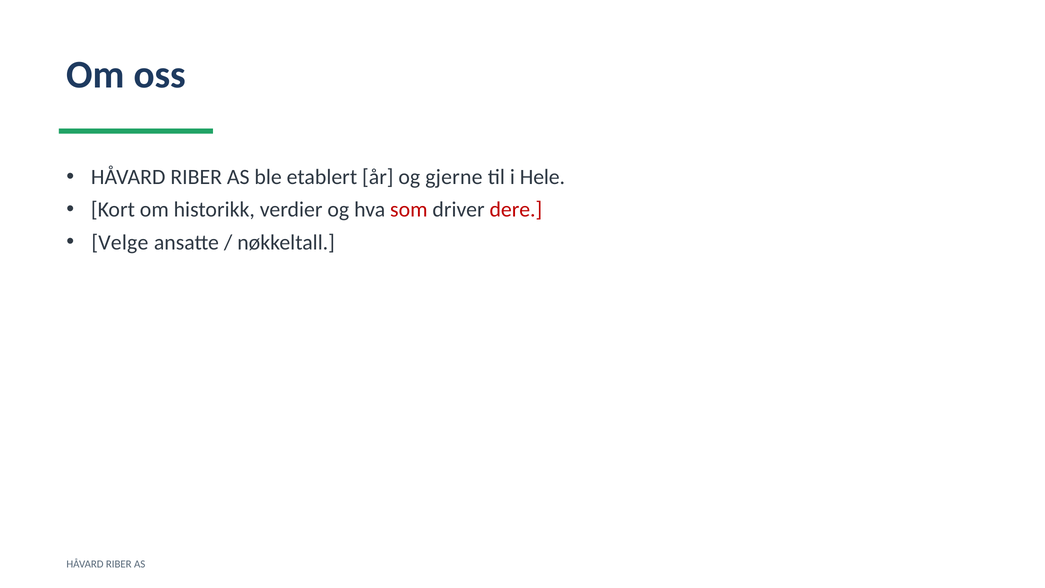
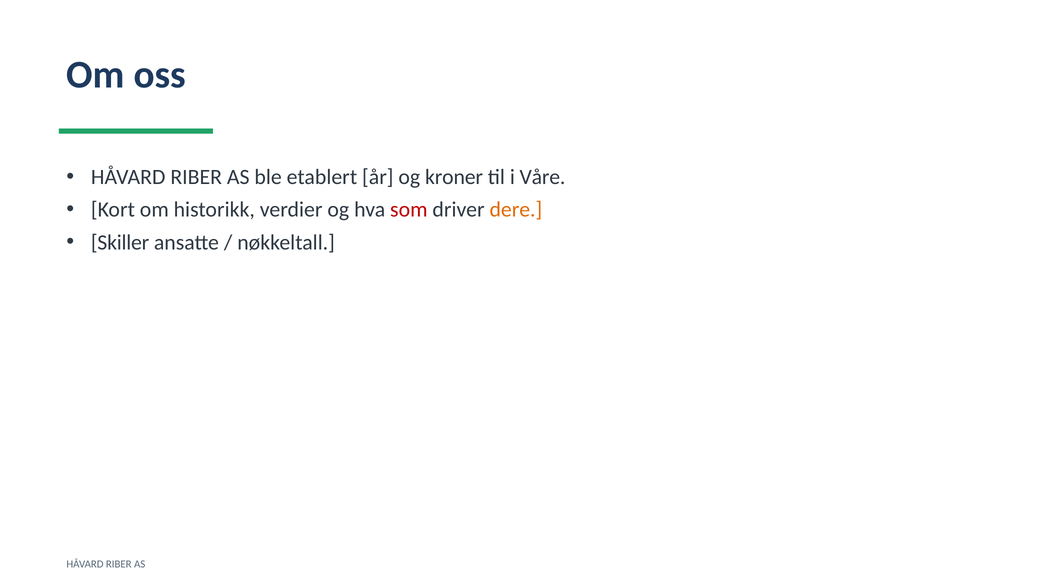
gjerne: gjerne -> kroner (454, 177)
Hele: Hele -> Våre (542, 177)
dere colour: red -> orange (516, 210)
Velge: Velge -> Skiller (120, 242)
